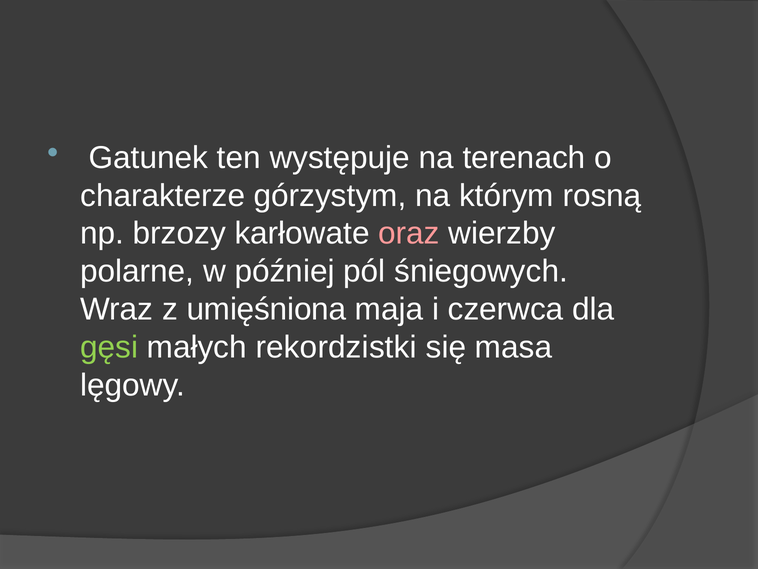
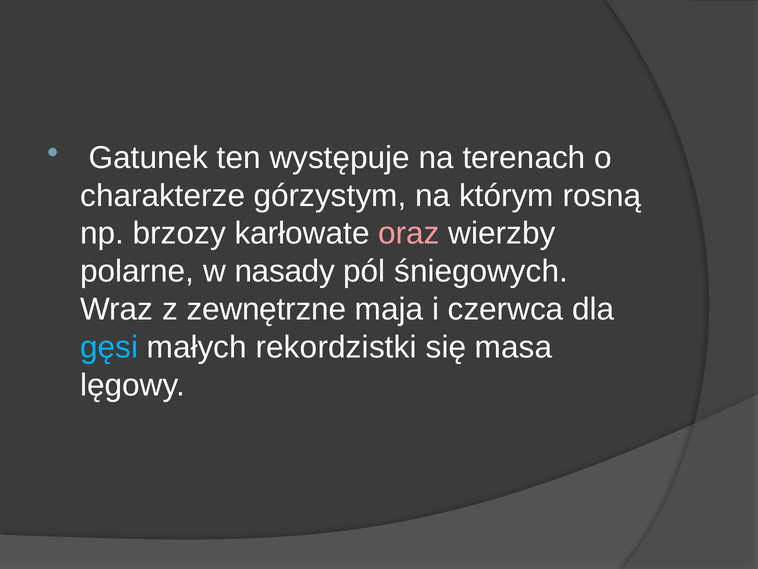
później: później -> nasady (285, 271)
umięśniona: umięśniona -> zewnętrzne (266, 309)
gęsi colour: light green -> light blue (109, 347)
